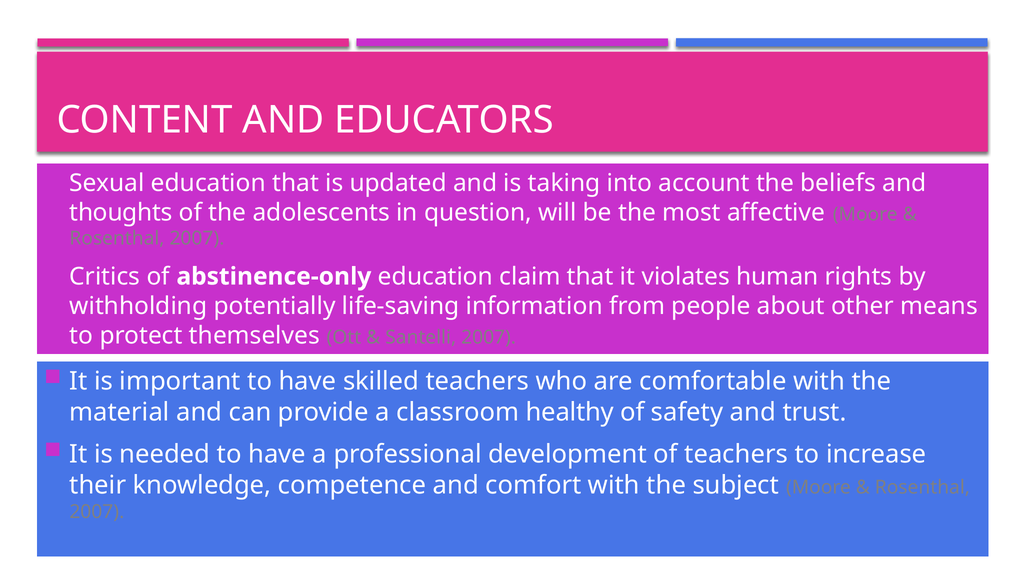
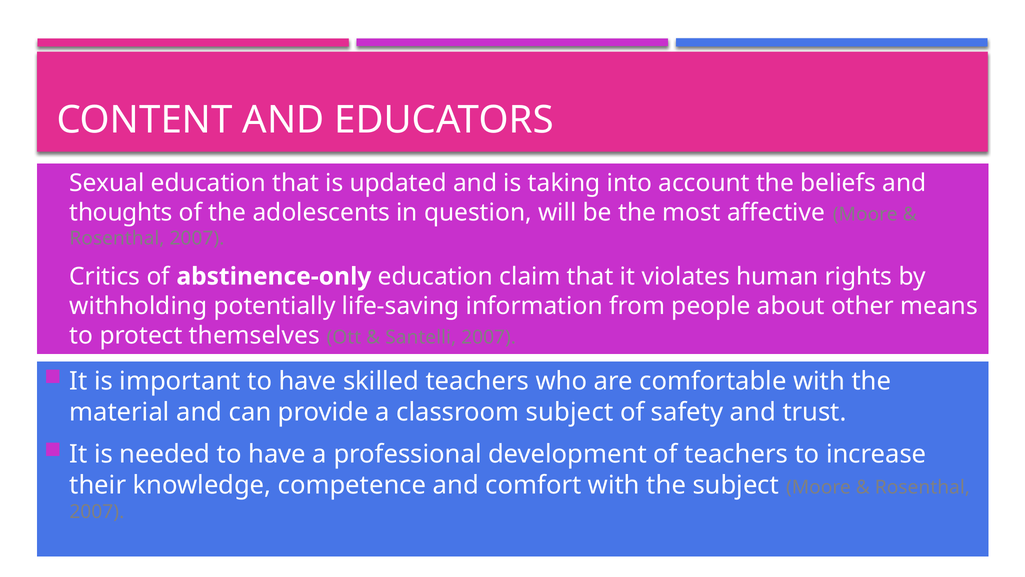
classroom healthy: healthy -> subject (570, 412)
